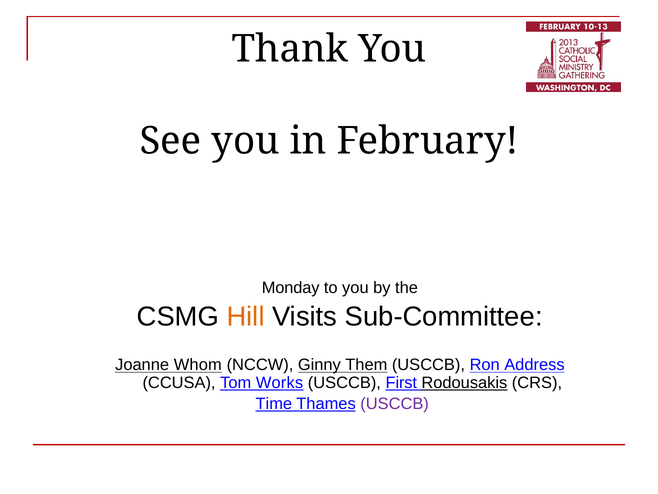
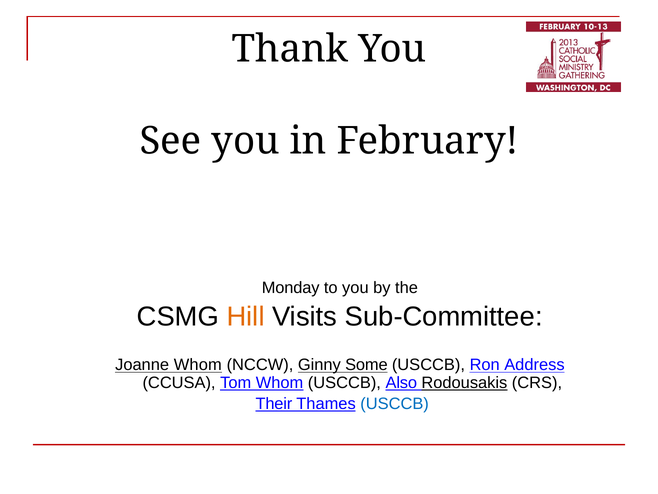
Them: Them -> Some (366, 365)
Tom Works: Works -> Whom (280, 382)
First: First -> Also (401, 382)
Time: Time -> Their (274, 403)
USCCB colour: purple -> blue (395, 403)
